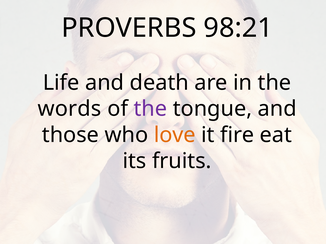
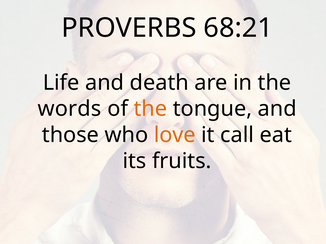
98:21: 98:21 -> 68:21 (238, 28)
the colour: purple -> orange (150, 109)
fire: fire -> call (237, 135)
